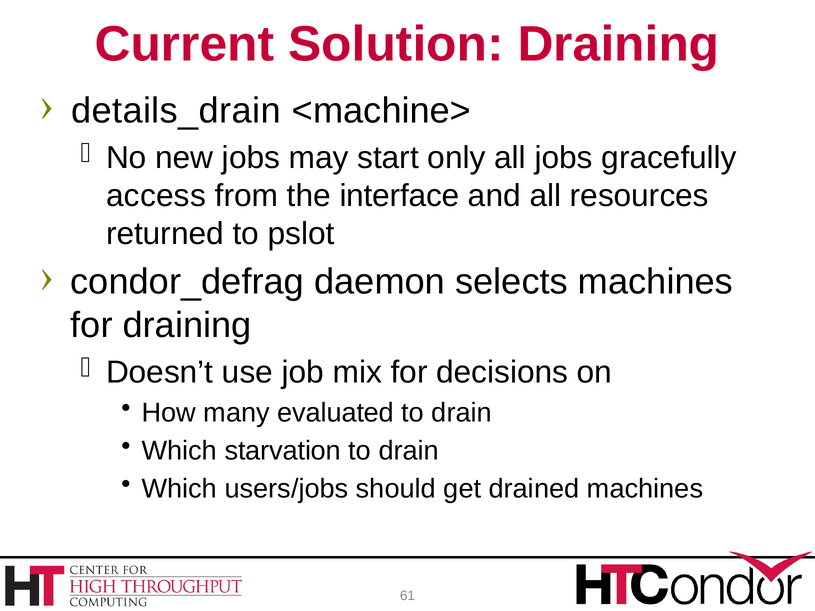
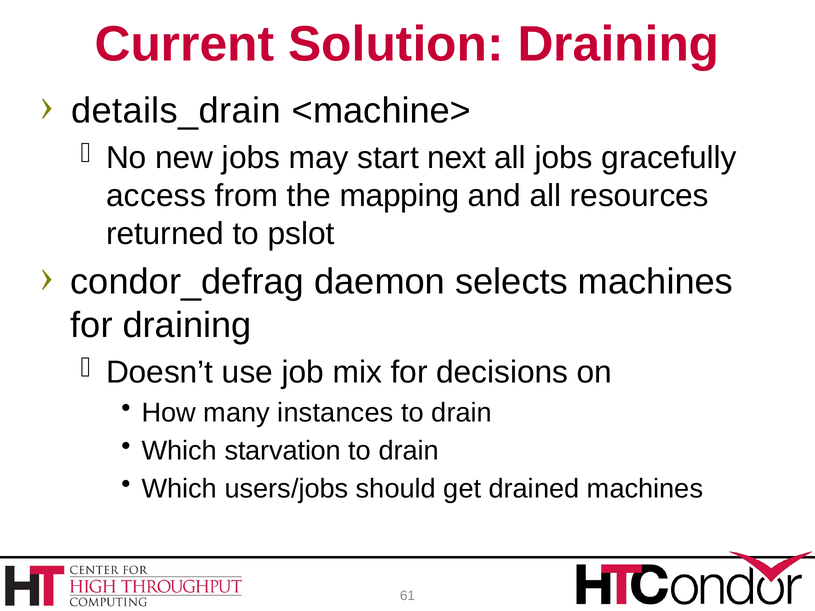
only: only -> next (457, 158)
interface: interface -> mapping (400, 196)
evaluated: evaluated -> instances (336, 413)
